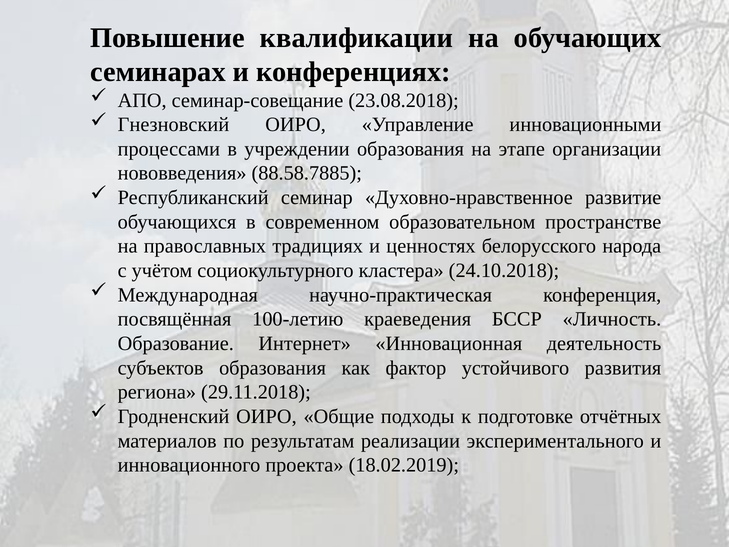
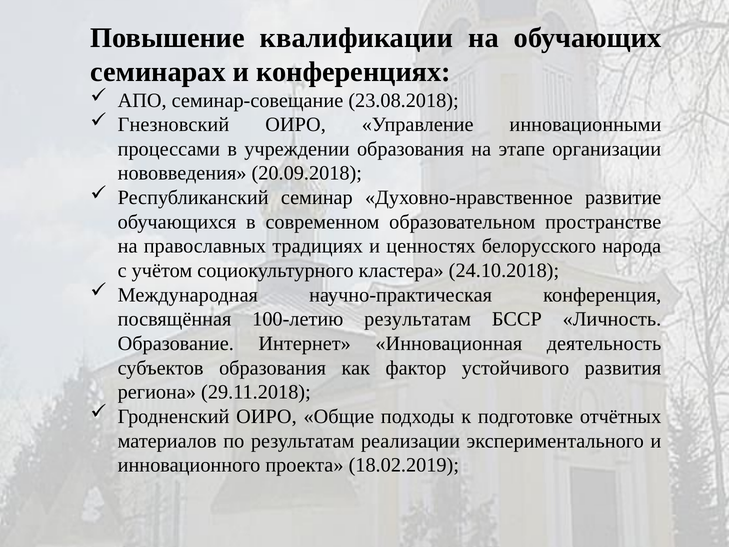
88.58.7885: 88.58.7885 -> 20.09.2018 (307, 173)
100-летию краеведения: краеведения -> результатам (418, 319)
